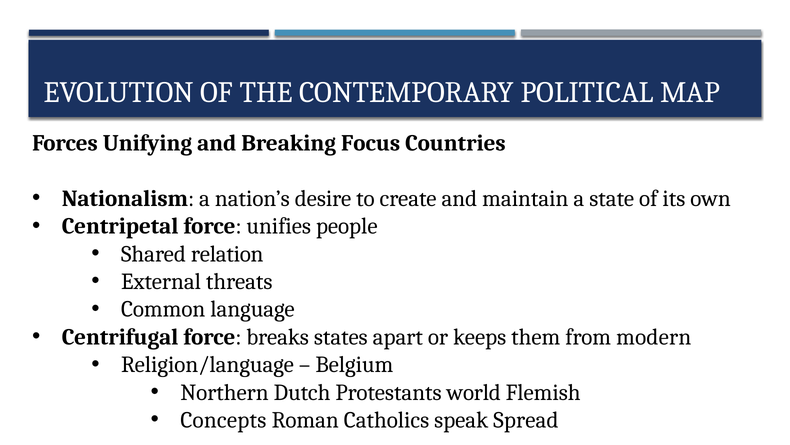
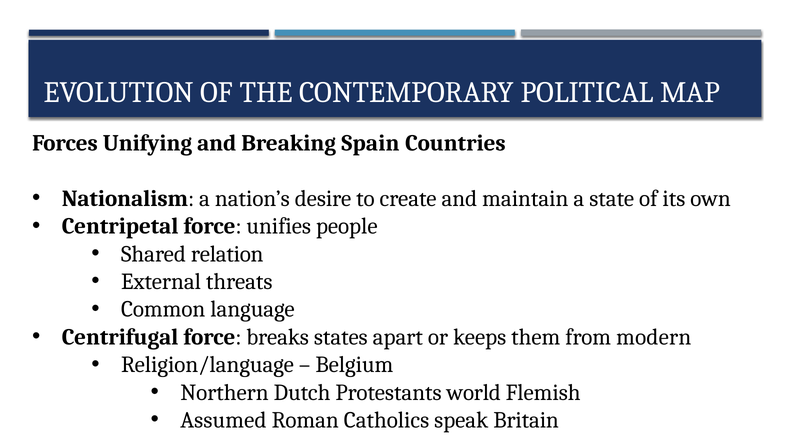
Focus: Focus -> Spain (370, 143)
Concepts: Concepts -> Assumed (223, 420)
Spread: Spread -> Britain (526, 420)
